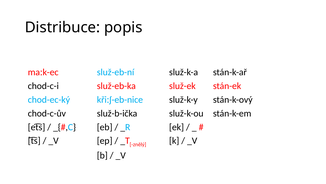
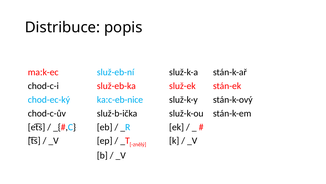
křiːʃ-eb-nice: křiːʃ-eb-nice -> kaːc-eb-nice (120, 99)
